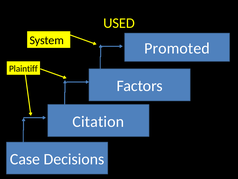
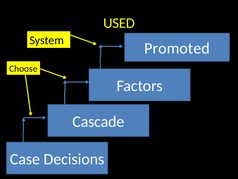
Plaintiff: Plaintiff -> Choose (23, 69)
Citation: Citation -> Cascade (98, 121)
